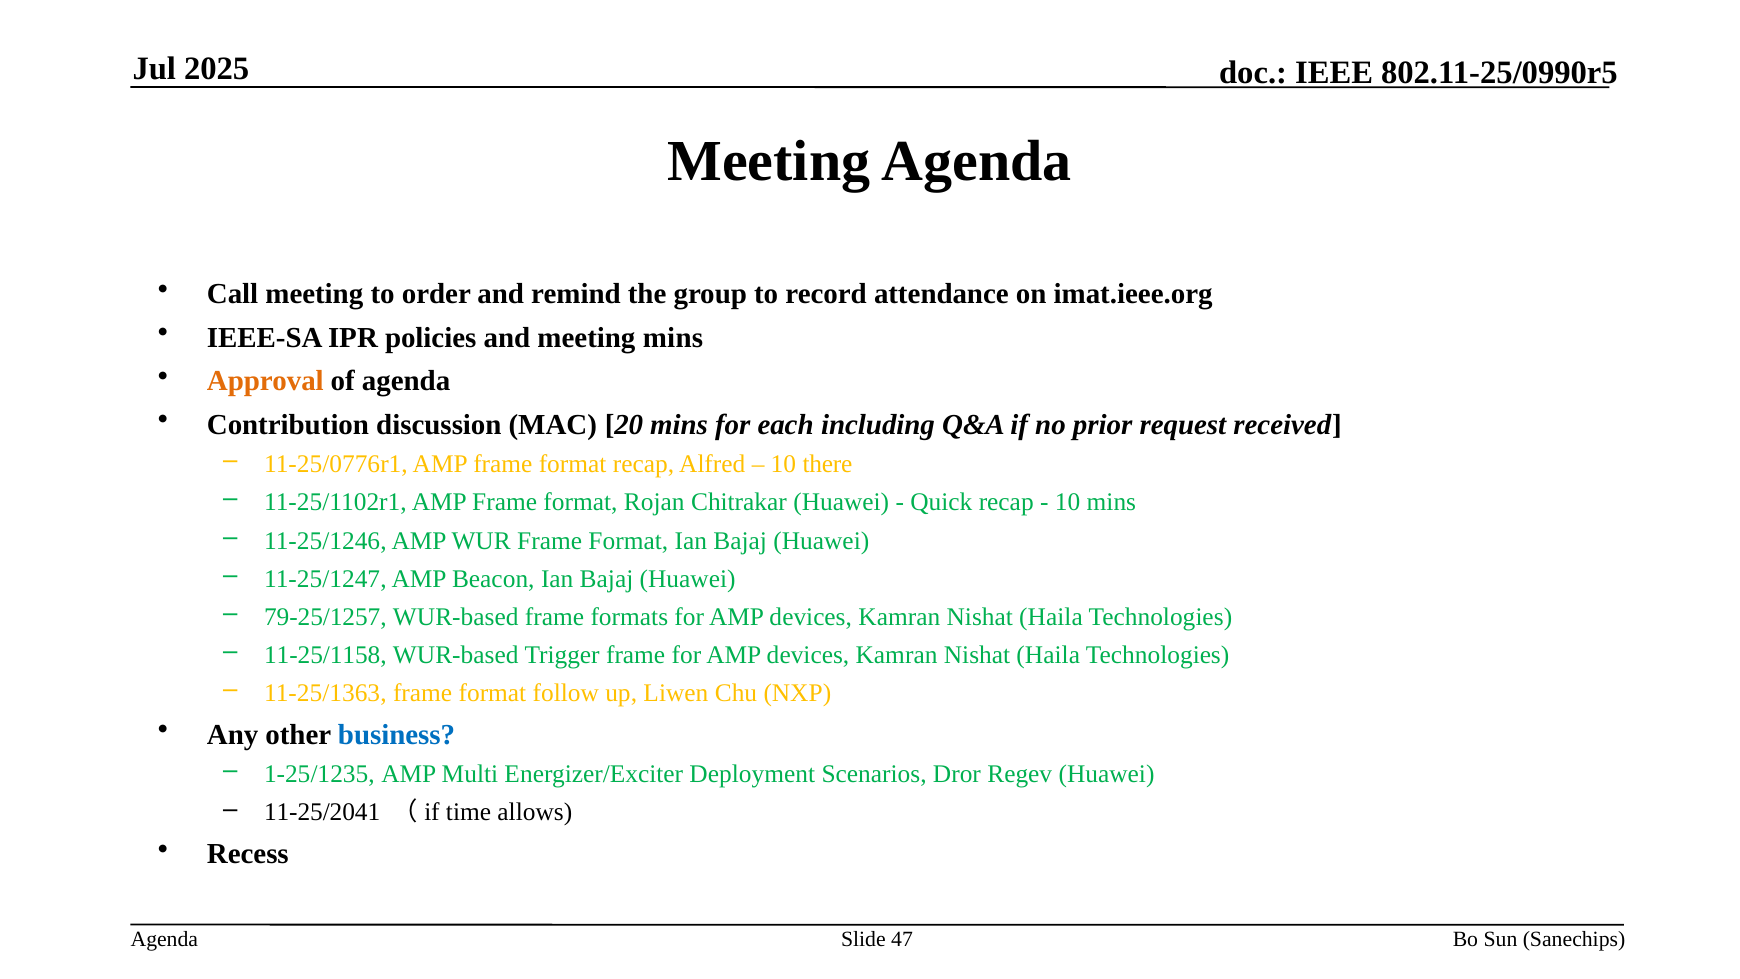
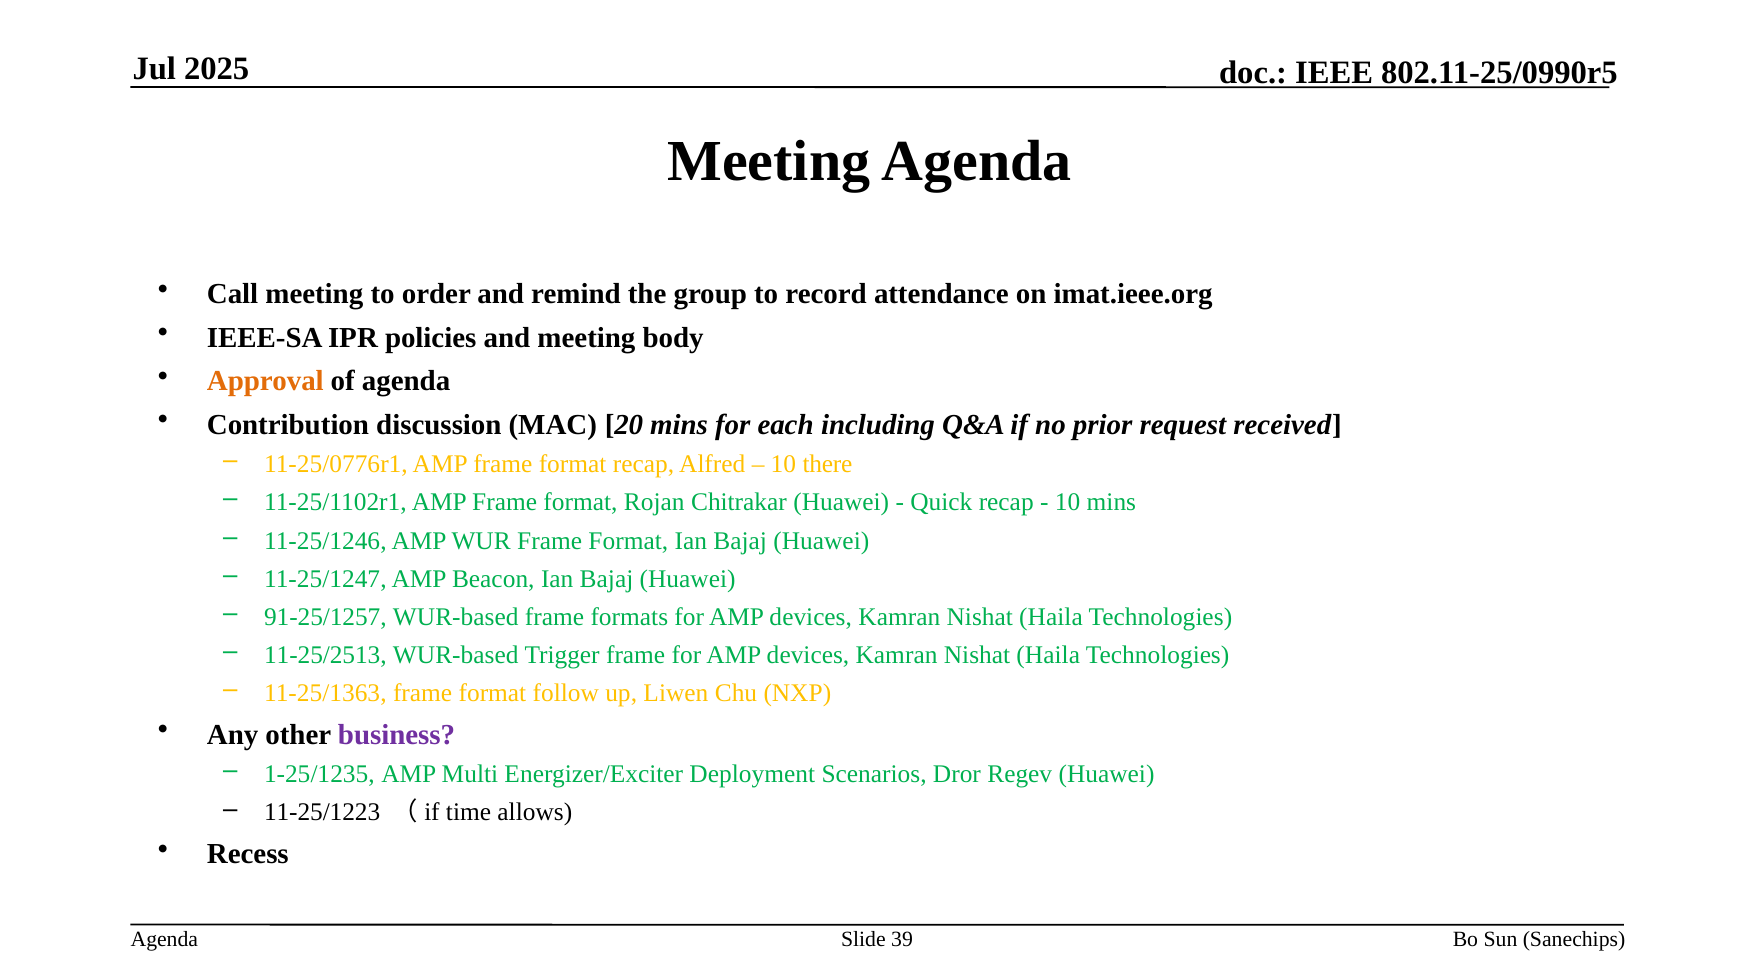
meeting mins: mins -> body (673, 337)
79-25/1257: 79-25/1257 -> 91-25/1257 (325, 617)
11-25/1158: 11-25/1158 -> 11-25/2513 (325, 655)
business colour: blue -> purple (397, 734)
11-25/2041: 11-25/2041 -> 11-25/1223 (322, 812)
47: 47 -> 39 (902, 939)
